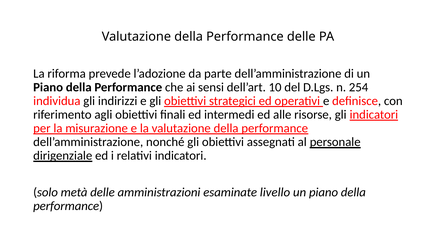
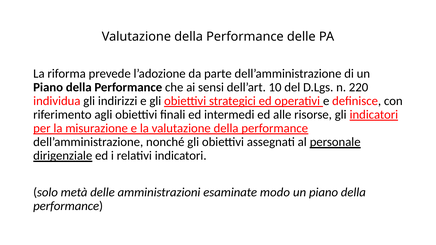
254: 254 -> 220 (359, 87)
livello: livello -> modo (275, 192)
